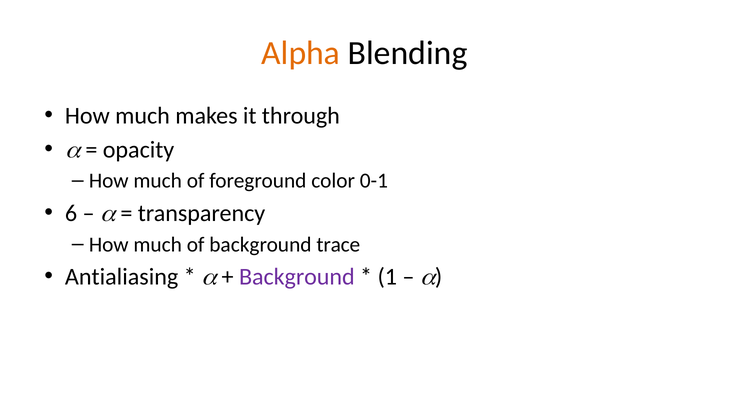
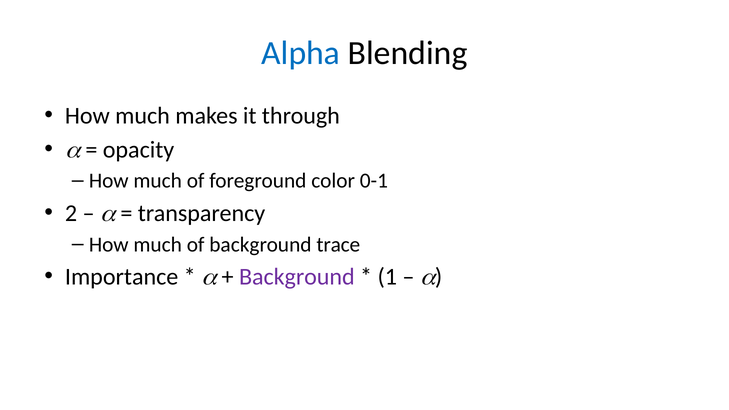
Alpha colour: orange -> blue (301, 53)
6: 6 -> 2 (71, 213)
Antialiasing: Antialiasing -> Importance (122, 277)
